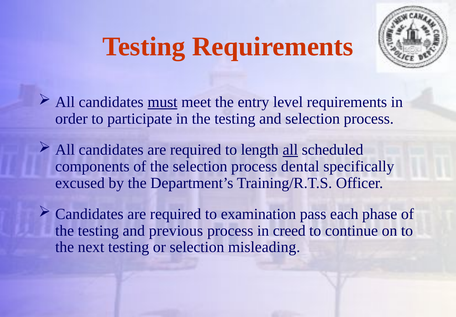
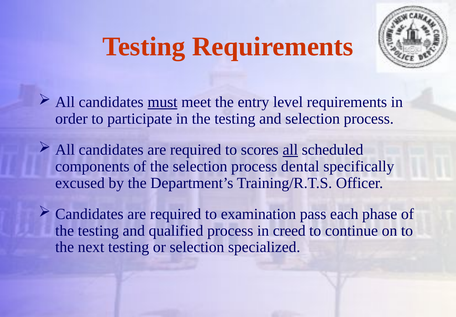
length: length -> scores (260, 150)
previous: previous -> qualified (176, 231)
misleading: misleading -> specialized (264, 247)
